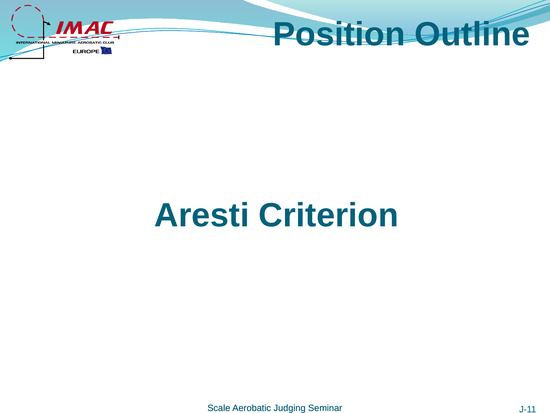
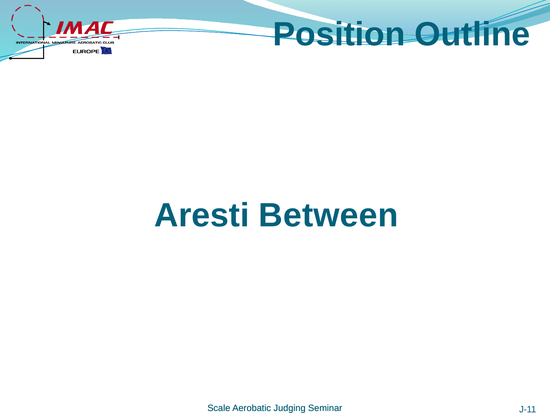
Criterion: Criterion -> Between (328, 215)
